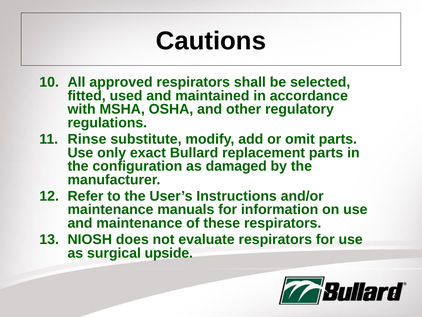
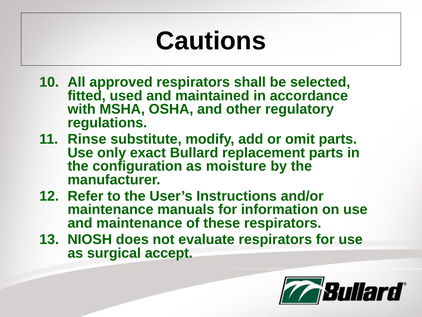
damaged: damaged -> moisture (236, 166)
upside: upside -> accept (169, 253)
